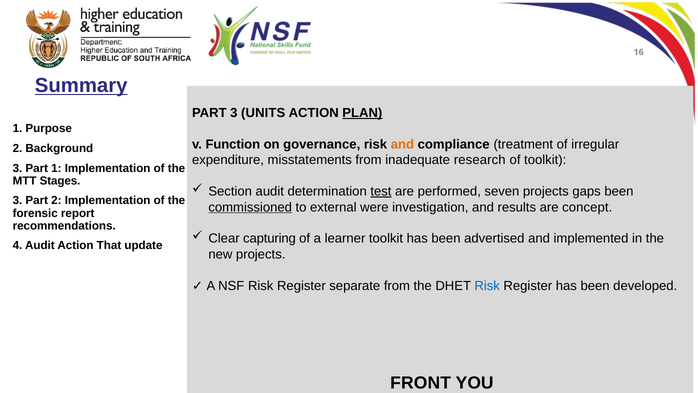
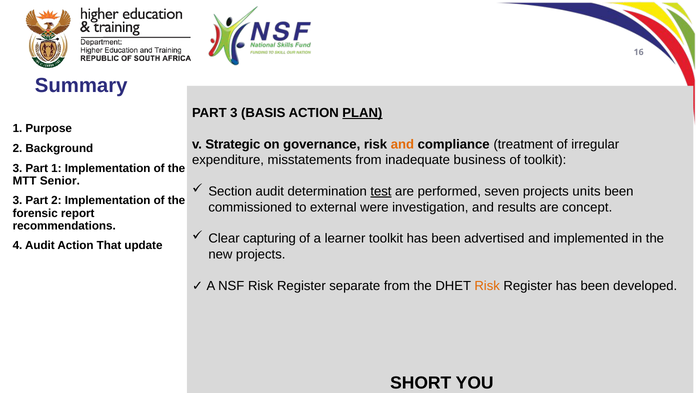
Summary underline: present -> none (81, 86)
UNITS: UNITS -> BASIS (263, 113)
Function: Function -> Strategic (233, 144)
research: research -> business (480, 160)
Stages: Stages -> Senior (60, 181)
gaps: gaps -> units (587, 191)
commissioned underline: present -> none (250, 207)
Risk colour: blue -> orange (487, 286)
FRONT: FRONT -> SHORT (421, 383)
